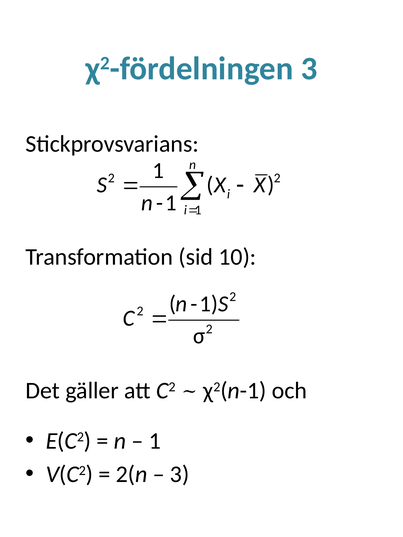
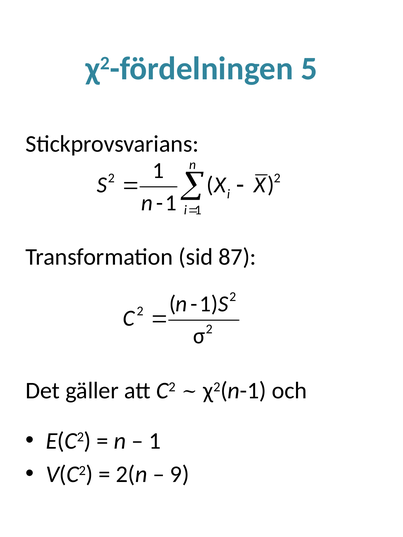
χ2-fördelningen 3: 3 -> 5 (309, 69)
10: 10 -> 87 (237, 257)
3: 3 -> 9 (180, 475)
